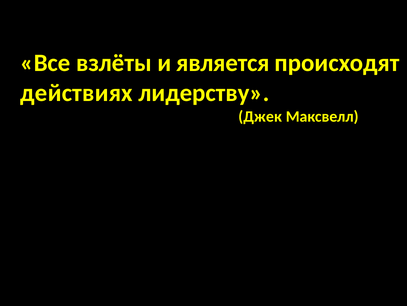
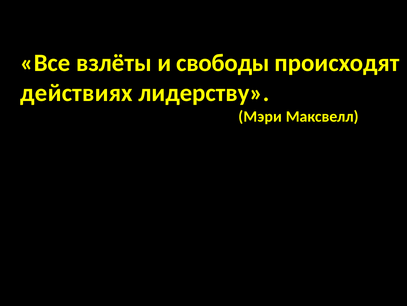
является: является -> свободы (223, 63)
Джек: Джек -> Мэри (260, 116)
